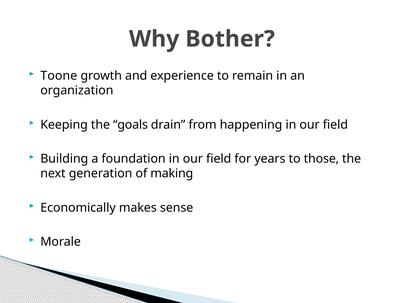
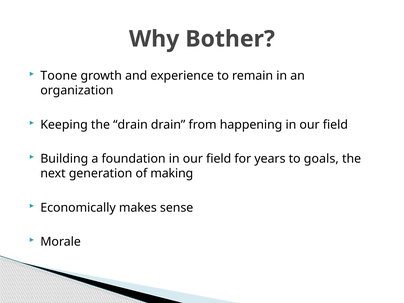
the goals: goals -> drain (130, 125)
those: those -> goals (321, 159)
